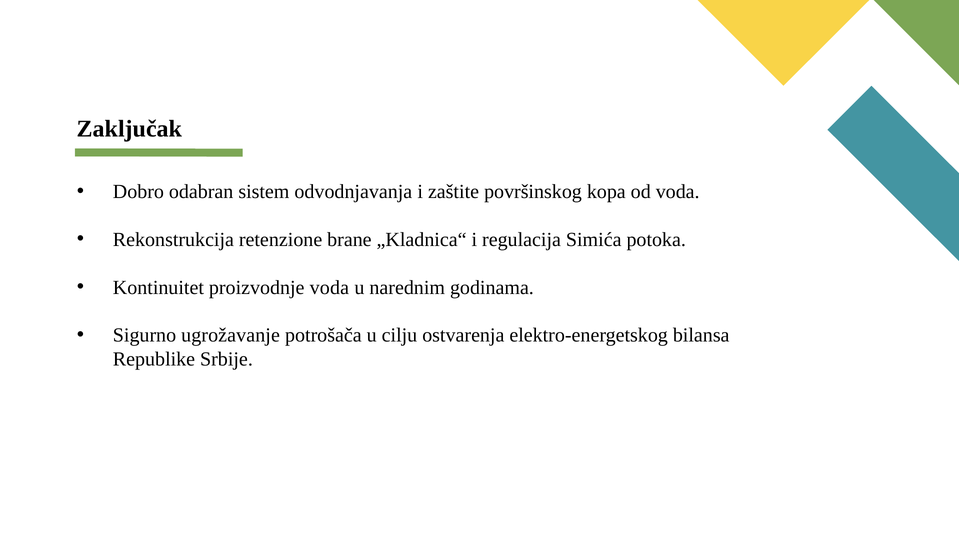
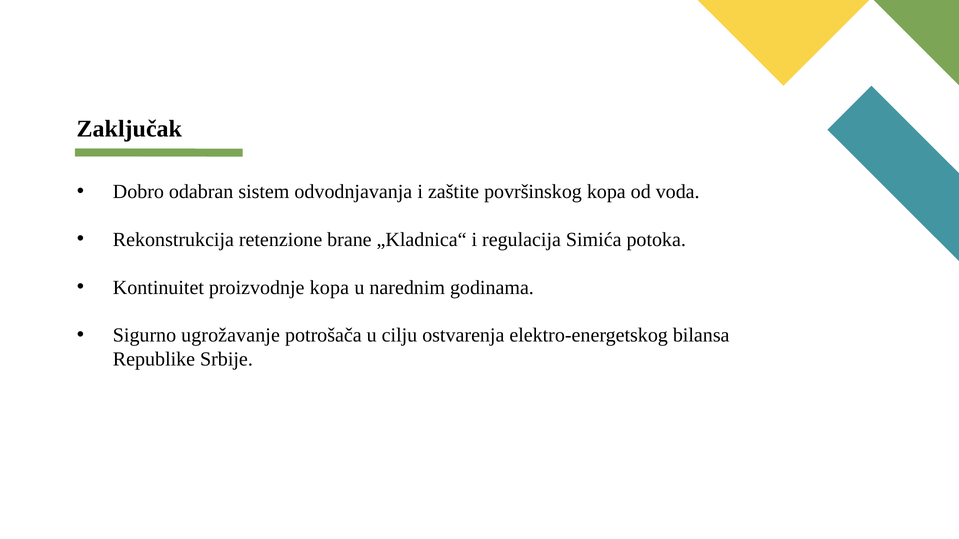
proizvodnje voda: voda -> kopa (329, 288)
